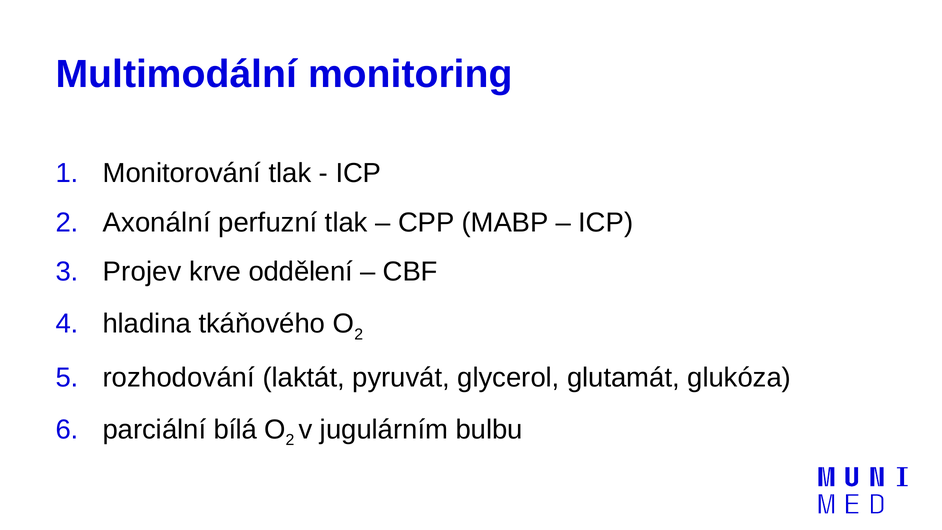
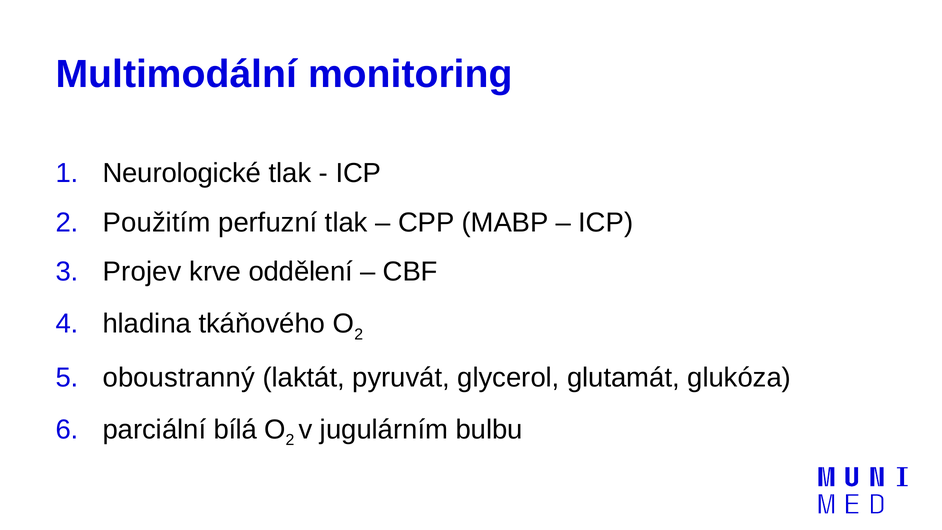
Monitorování: Monitorování -> Neurologické (182, 173)
Axonální: Axonální -> Použitím (157, 222)
rozhodování: rozhodování -> oboustranný (179, 378)
